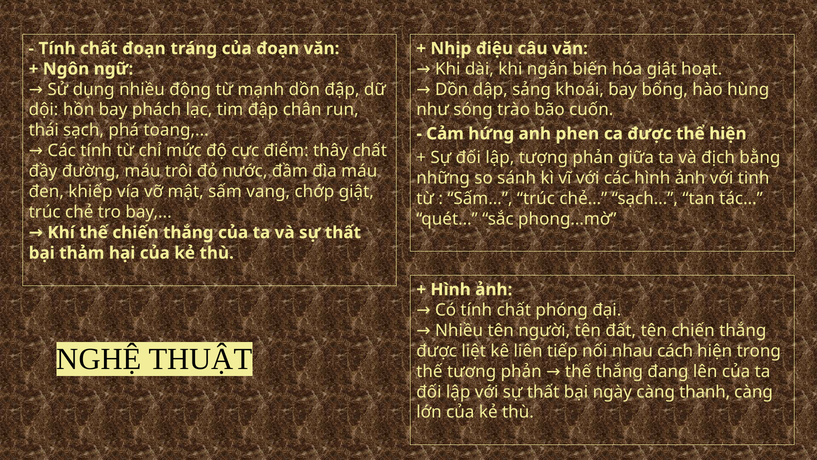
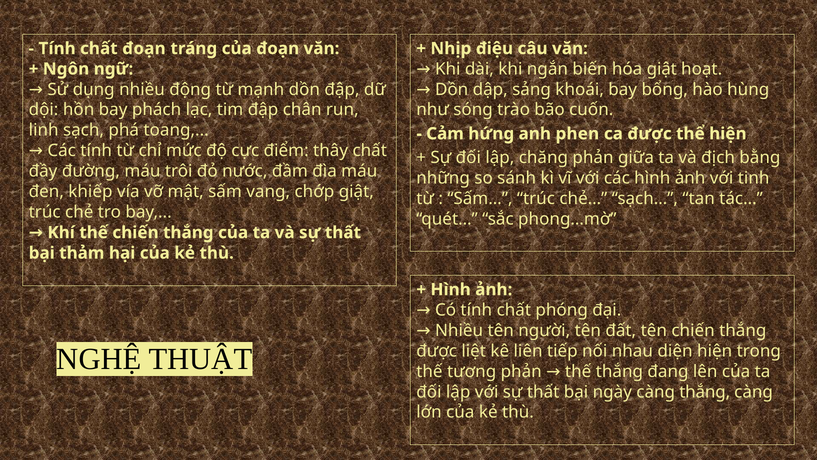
thái: thái -> linh (44, 130)
tượng: tượng -> chăng (543, 157)
cách: cách -> diện (675, 351)
càng thanh: thanh -> thắng (705, 392)
